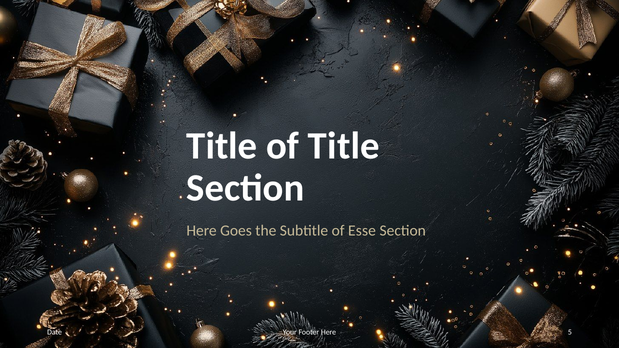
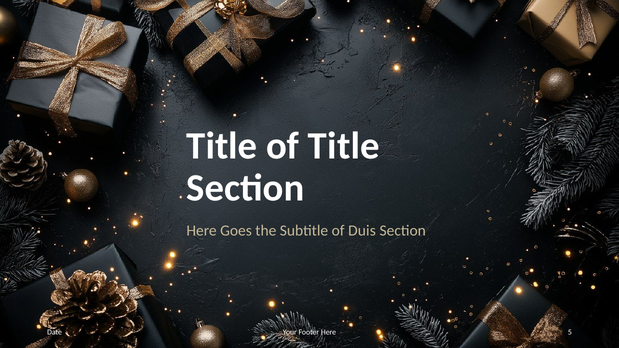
Esse: Esse -> Duis (362, 231)
